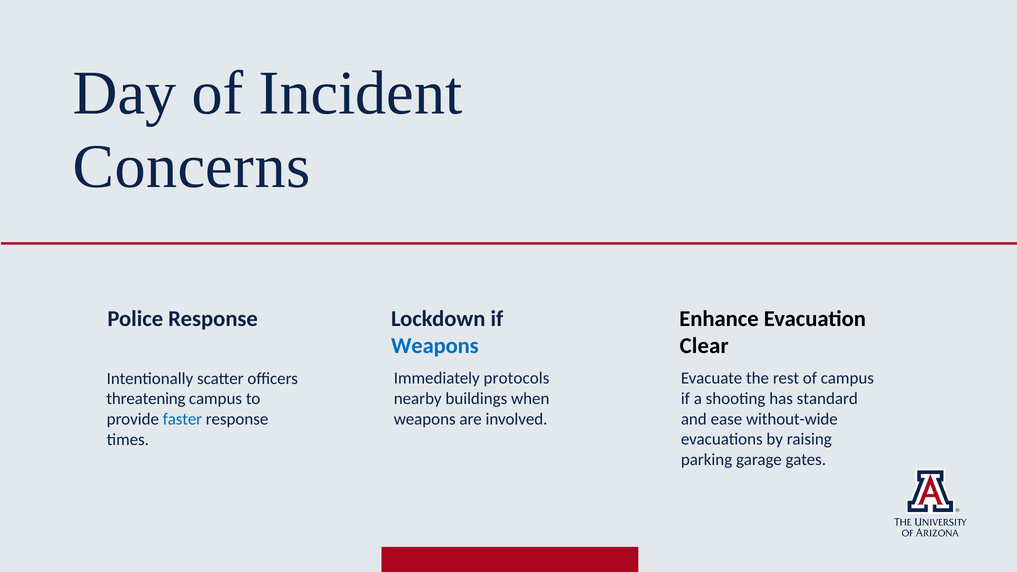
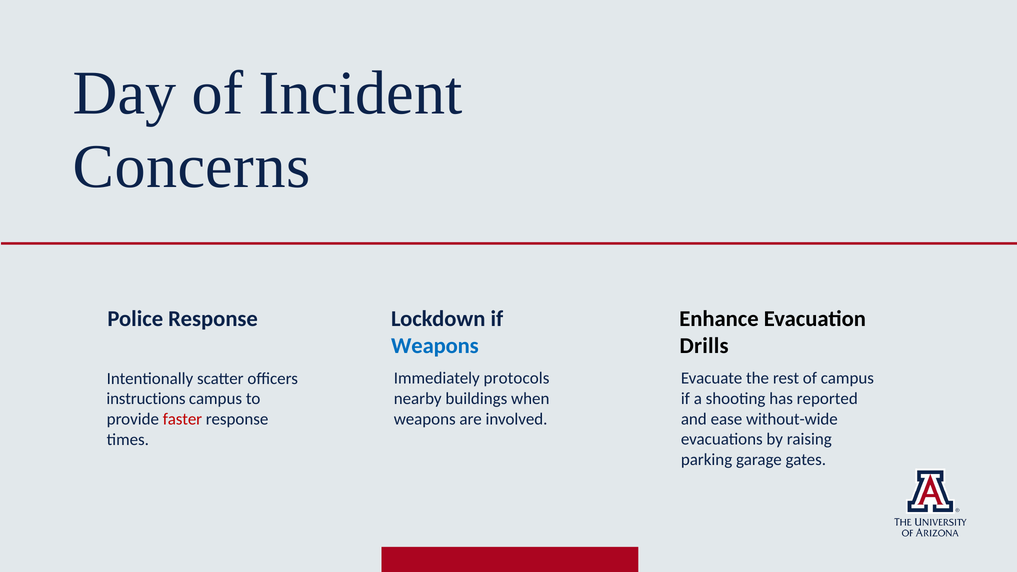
Clear: Clear -> Drills (704, 346)
standard: standard -> reported (827, 399)
threatening: threatening -> instructions (146, 399)
faster colour: blue -> red (182, 419)
